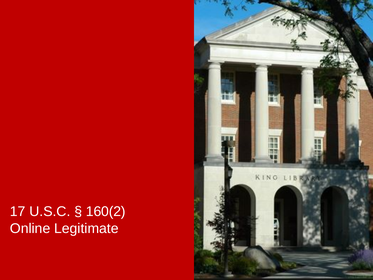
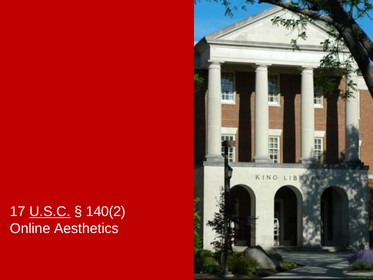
U.S.C underline: none -> present (50, 211)
160(2: 160(2 -> 140(2 (106, 211)
Legitimate: Legitimate -> Aesthetics (86, 228)
